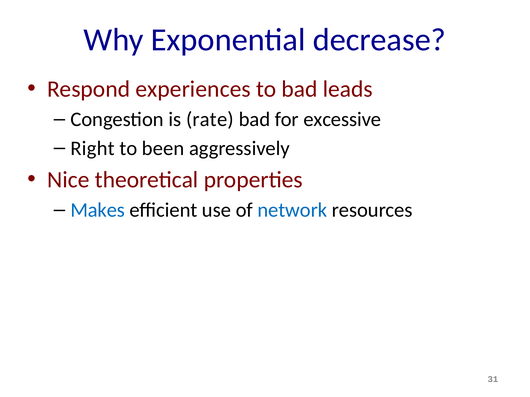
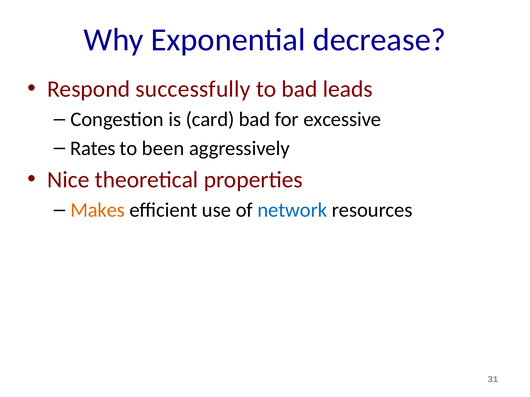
experiences: experiences -> successfully (193, 89)
rate: rate -> card (210, 120)
Right: Right -> Rates (93, 148)
Makes colour: blue -> orange (98, 210)
